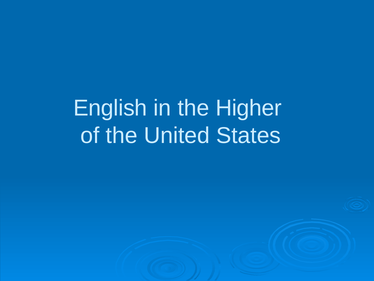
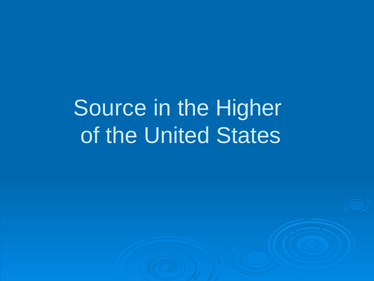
English: English -> Source (110, 108)
